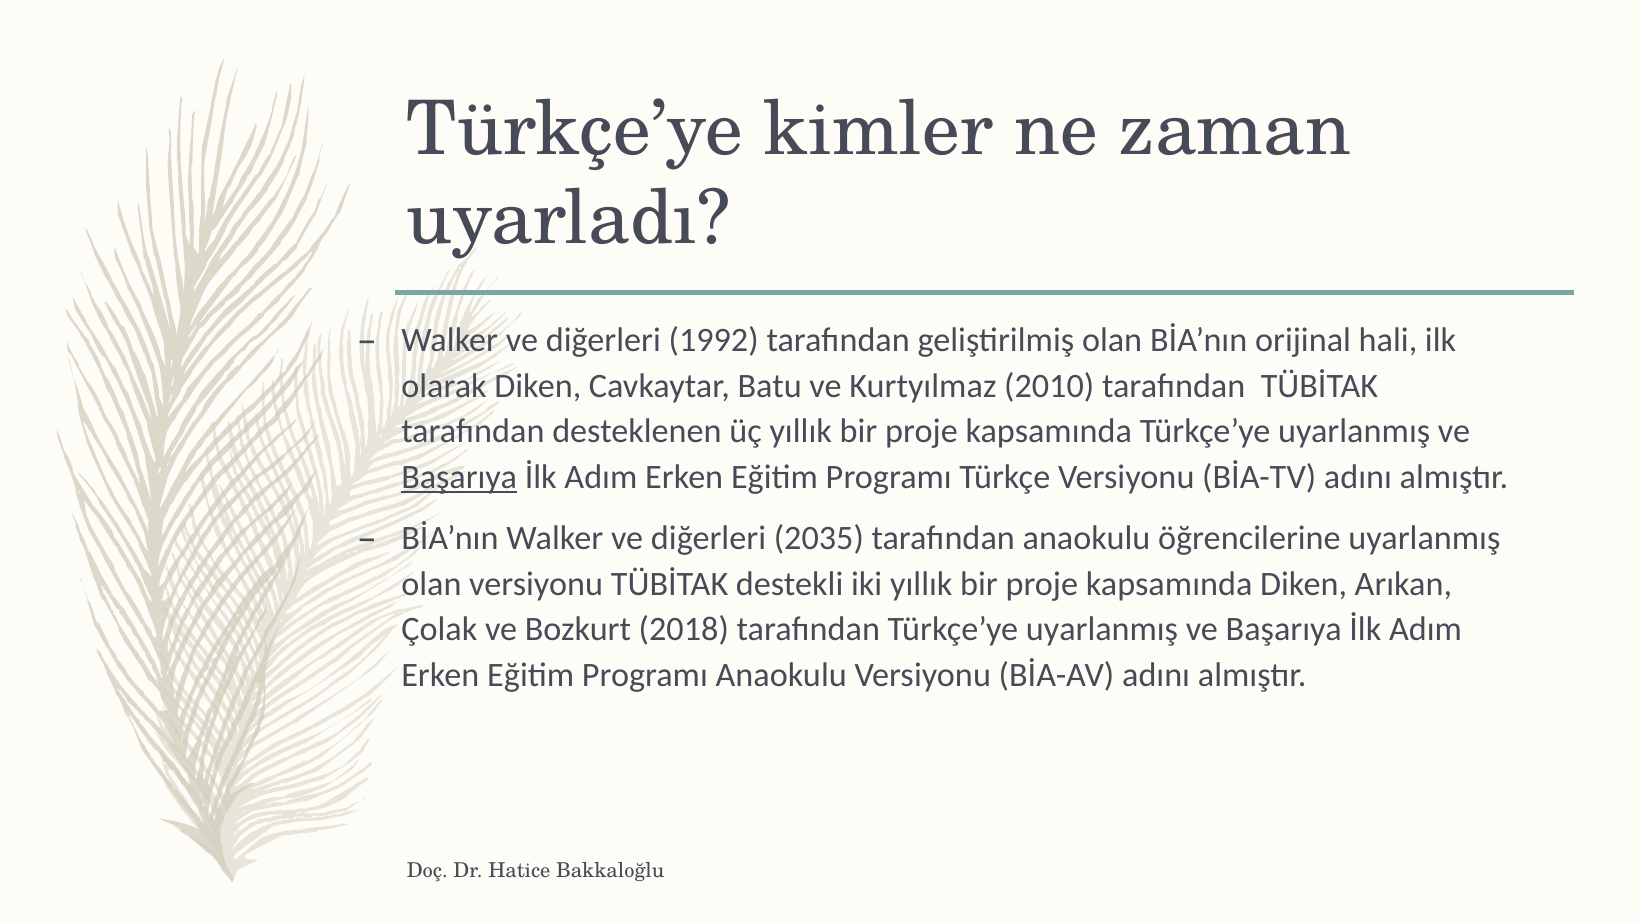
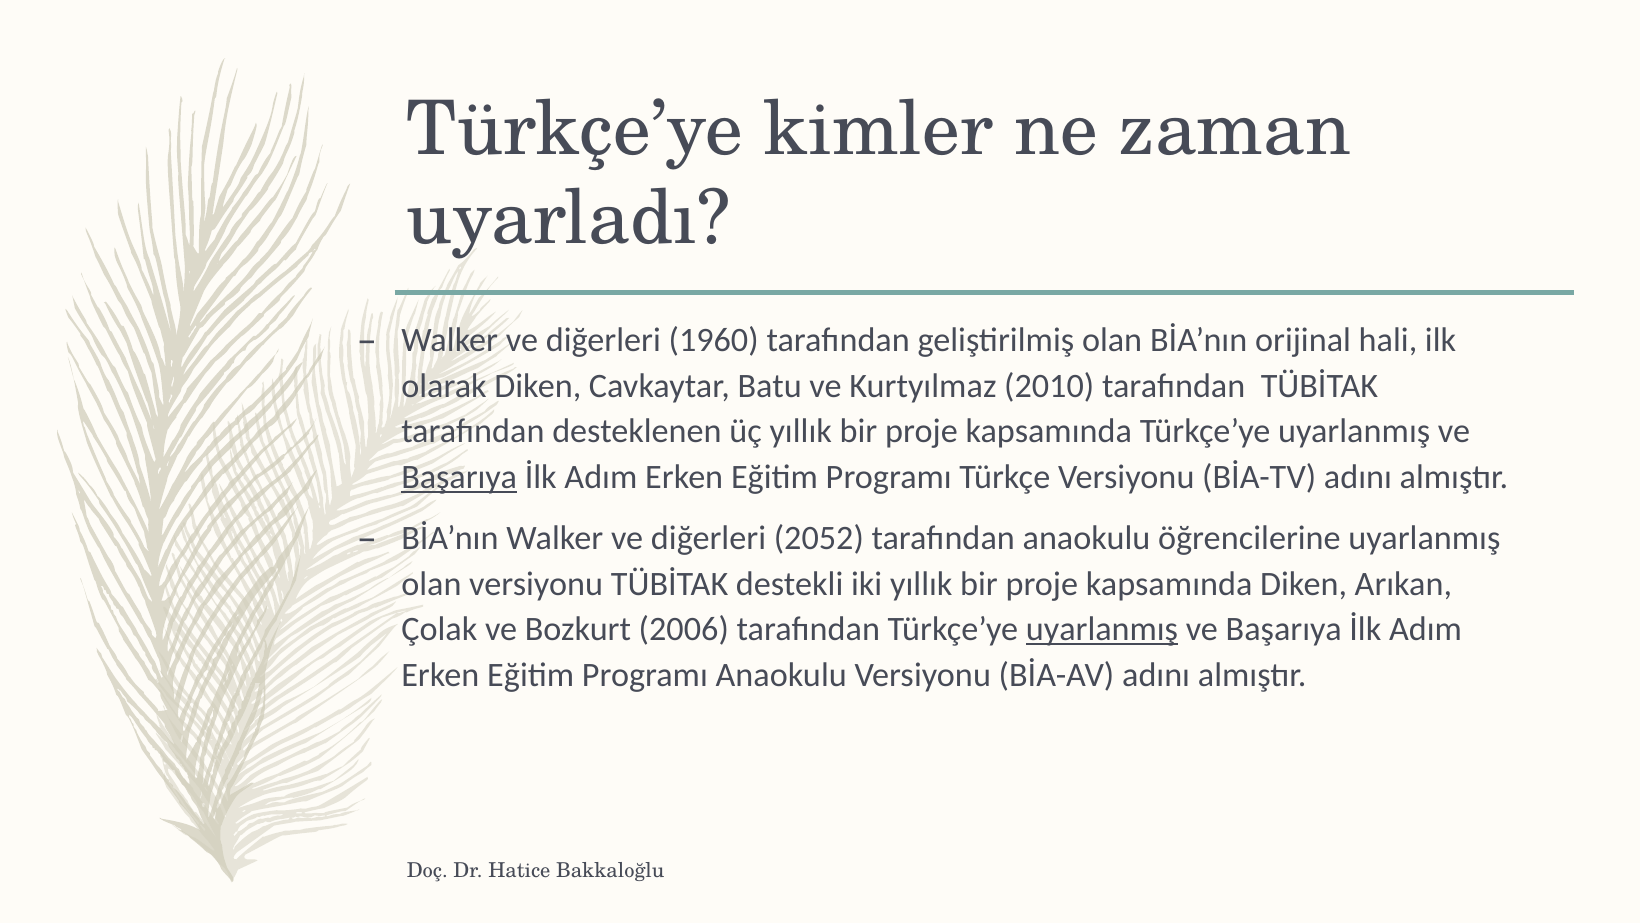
1992: 1992 -> 1960 (714, 340)
2035: 2035 -> 2052 (819, 538)
2018: 2018 -> 2006 (684, 629)
uyarlanmış underline: none -> present (1102, 629)
